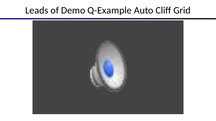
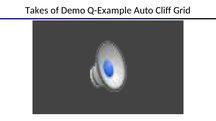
Leads: Leads -> Takes (37, 10)
